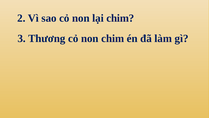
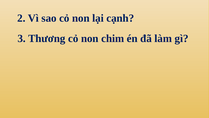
lại chim: chim -> cạnh (120, 18)
